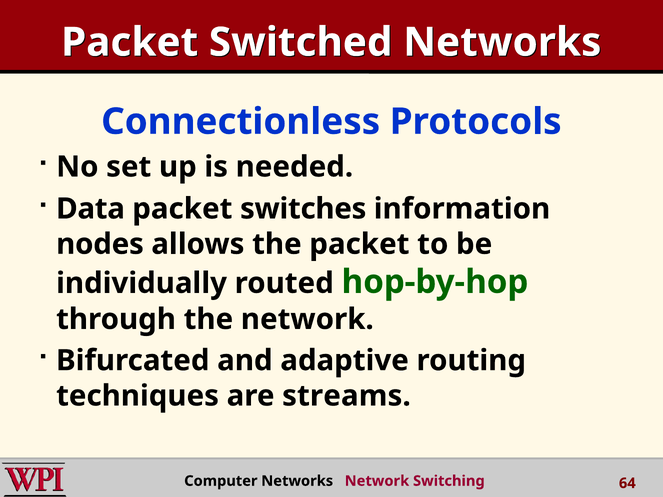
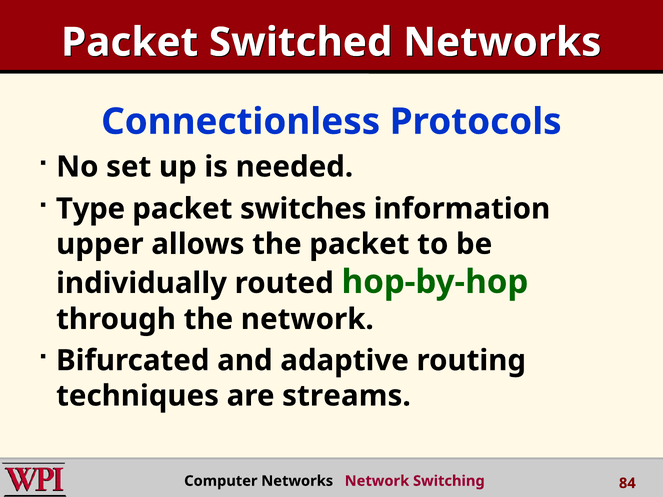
Data: Data -> Type (91, 209)
nodes: nodes -> upper (100, 244)
64: 64 -> 84 (627, 483)
